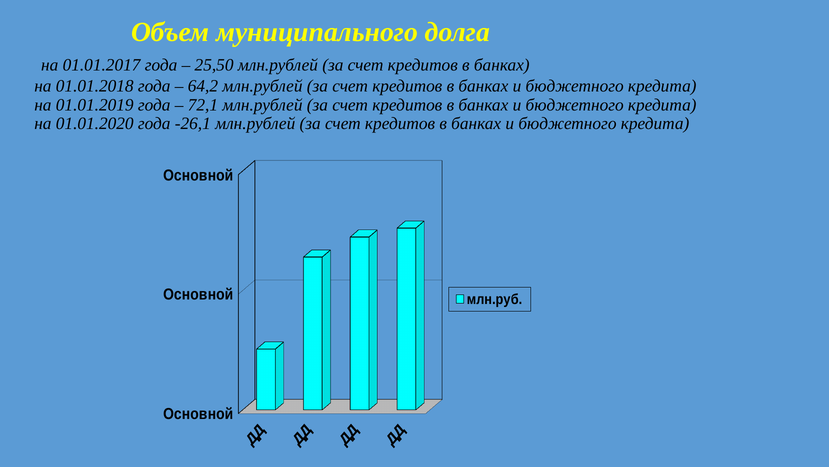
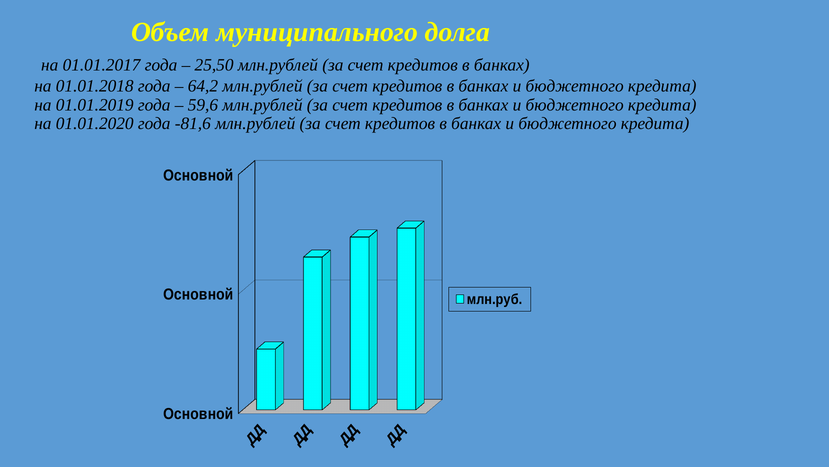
72,1: 72,1 -> 59,6 (203, 105)
-26,1: -26,1 -> -81,6 (193, 123)
